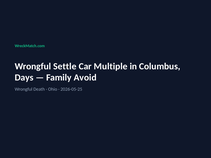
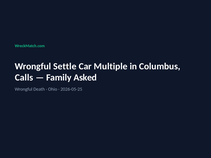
Days: Days -> Calls (24, 78)
Avoid: Avoid -> Asked (85, 78)
